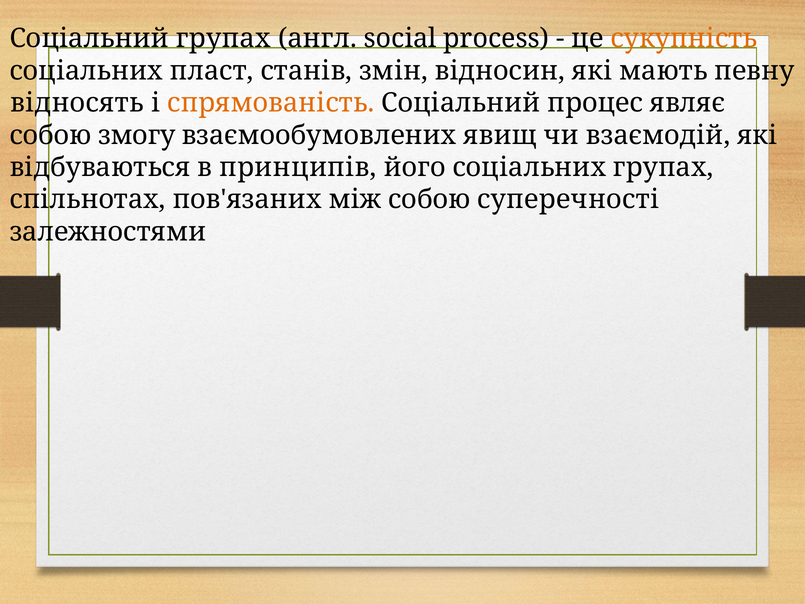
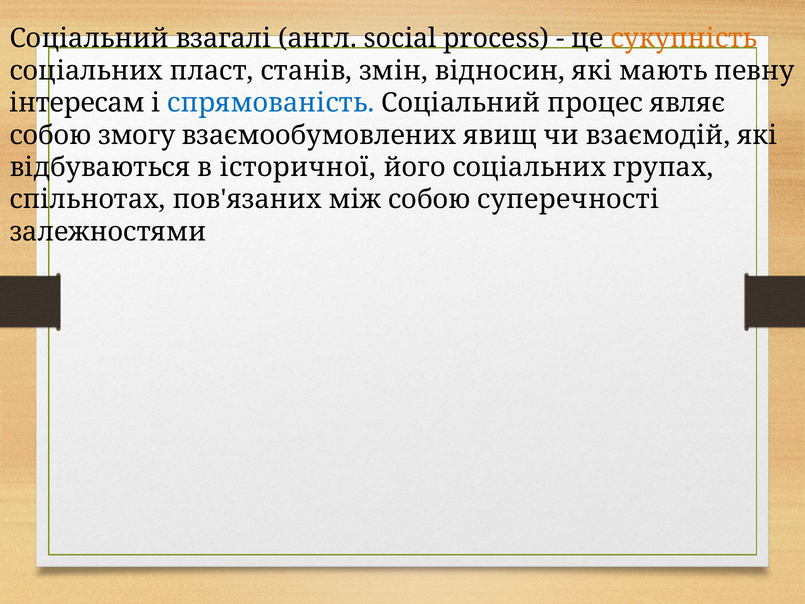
Соціальний групах: групах -> взагалі (224, 39)
відносять: відносять -> інтересам (77, 103)
спрямованість colour: orange -> blue (271, 103)
принципів: принципів -> історичної (298, 167)
